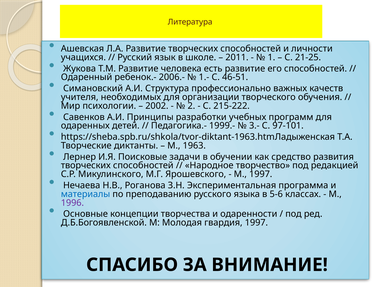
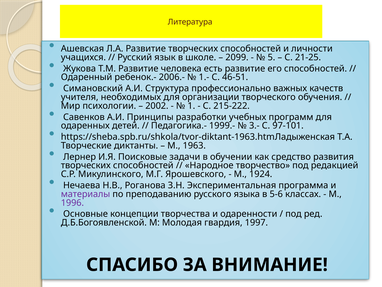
2011: 2011 -> 2099 (237, 57)
1: 1 -> 5 (271, 57)
2: 2 -> 1 (191, 106)
М 1997: 1997 -> 1924 (261, 174)
материалы colour: blue -> purple (86, 194)
